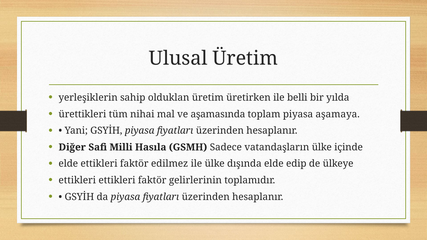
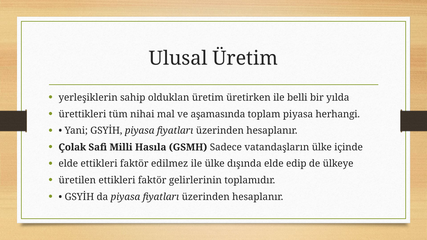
aşamaya: aşamaya -> herhangi (338, 114)
Diğer: Diğer -> Çolak (72, 147)
ettikleri: ettikleri -> üretilen (77, 180)
